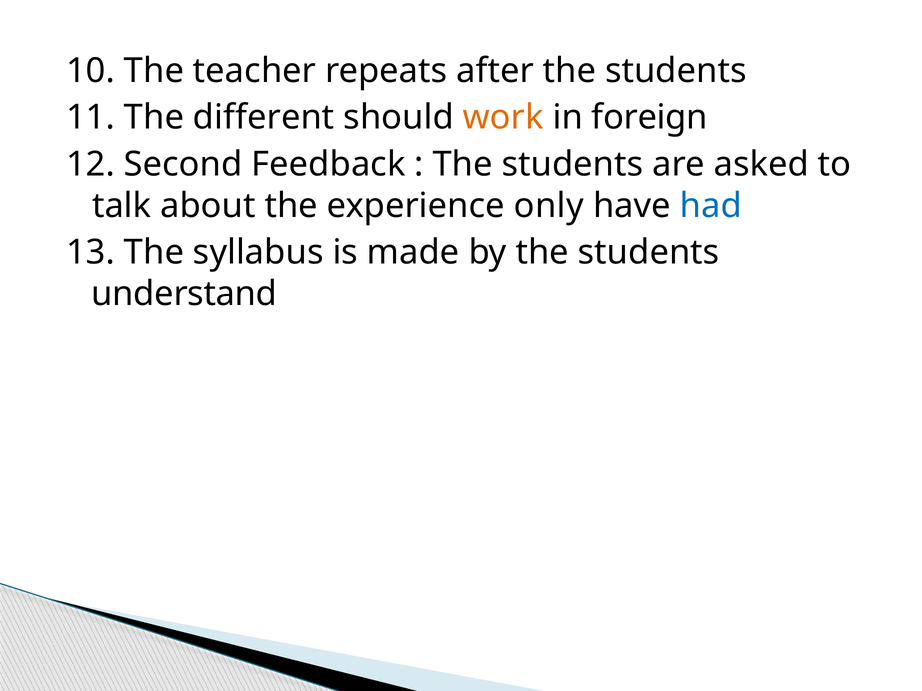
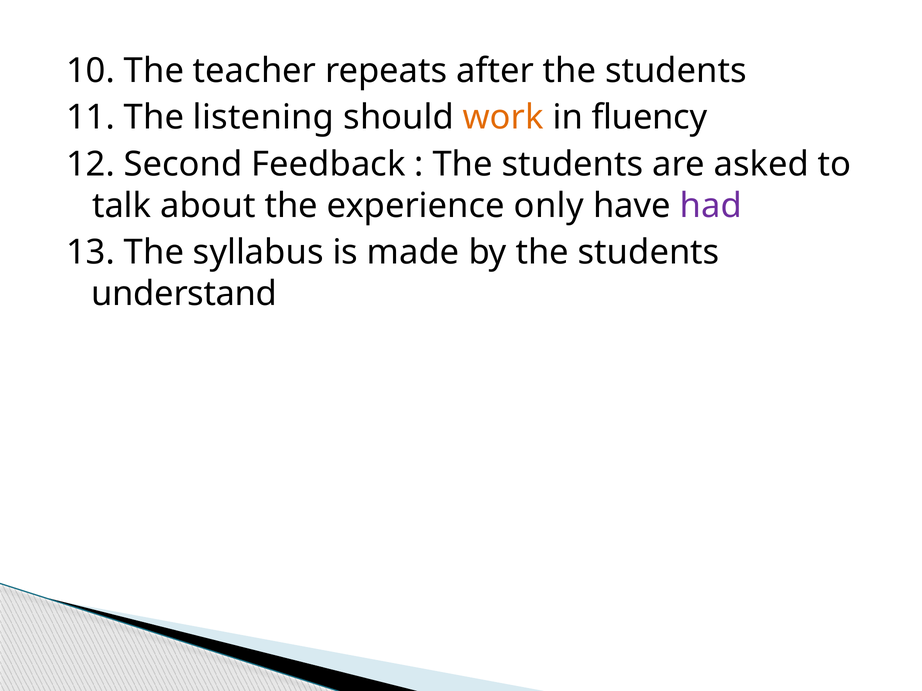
different: different -> listening (264, 118)
foreign: foreign -> fluency (650, 118)
had colour: blue -> purple (711, 206)
